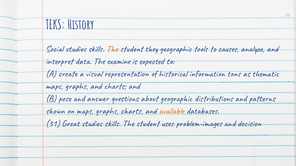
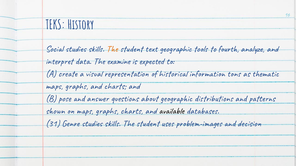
they: they -> text (151, 49)
causes: causes -> fourth (228, 49)
available colour: orange -> black (172, 111)
Great: Great -> Genre (71, 124)
